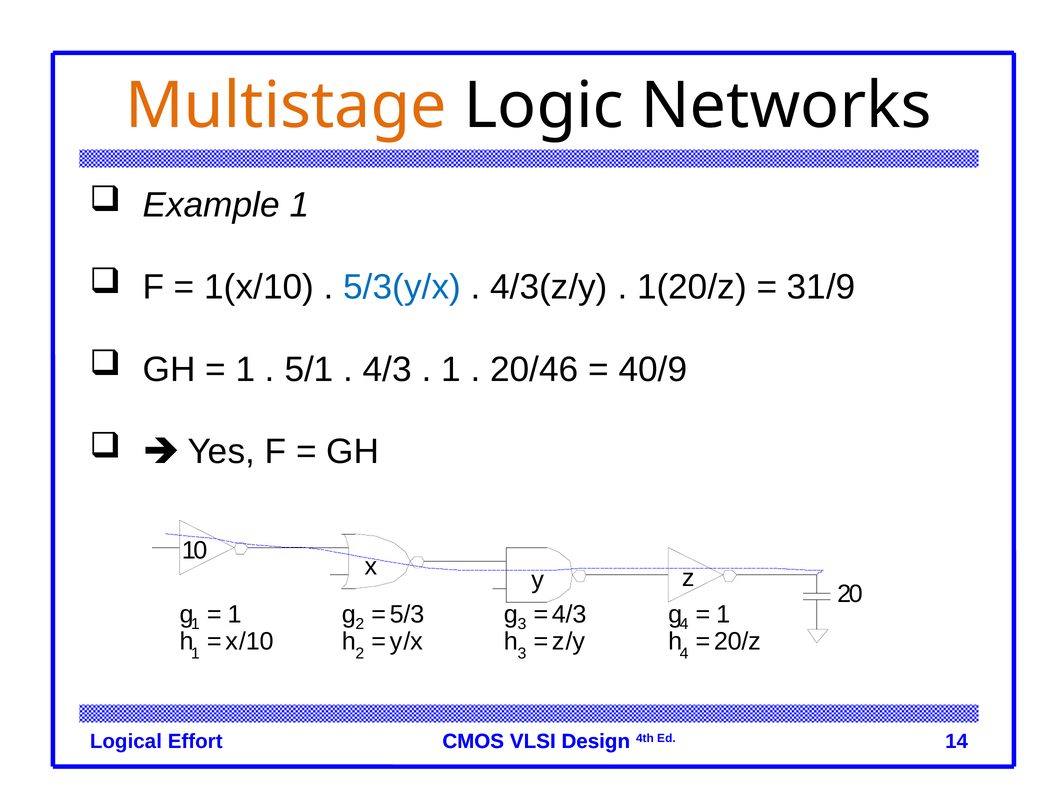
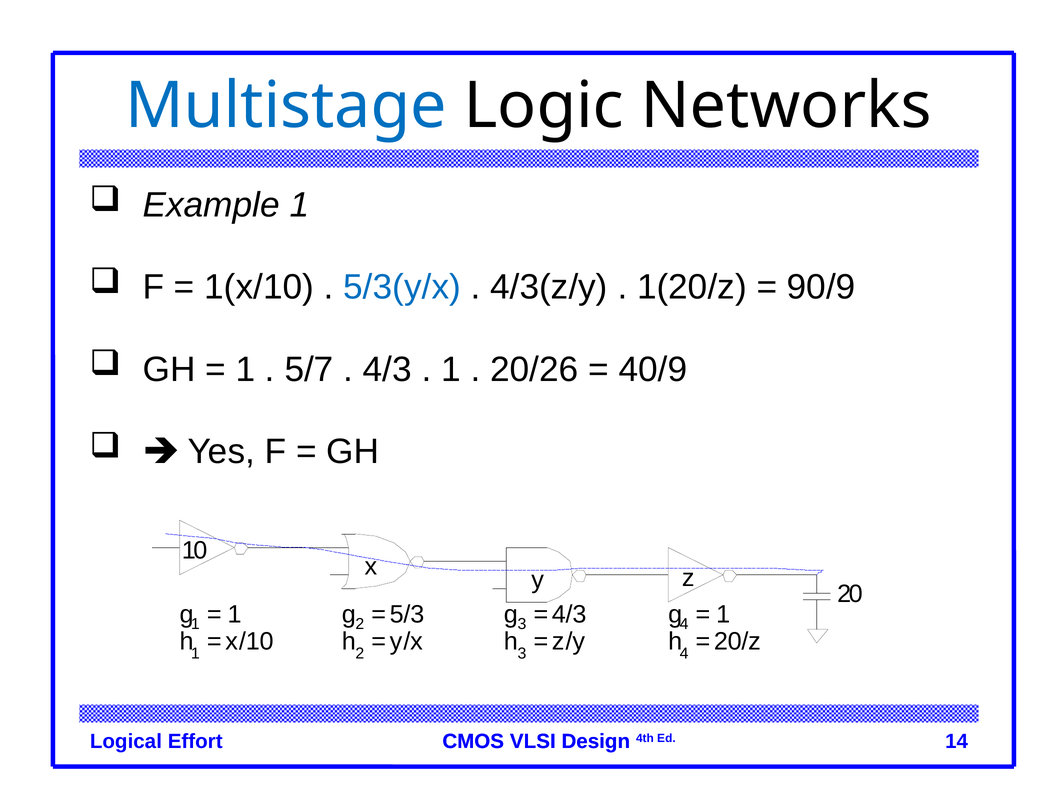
Multistage colour: orange -> blue (286, 106)
31/9: 31/9 -> 90/9 (821, 288)
5/1: 5/1 -> 5/7 (309, 370)
20/46: 20/46 -> 20/26 (534, 370)
